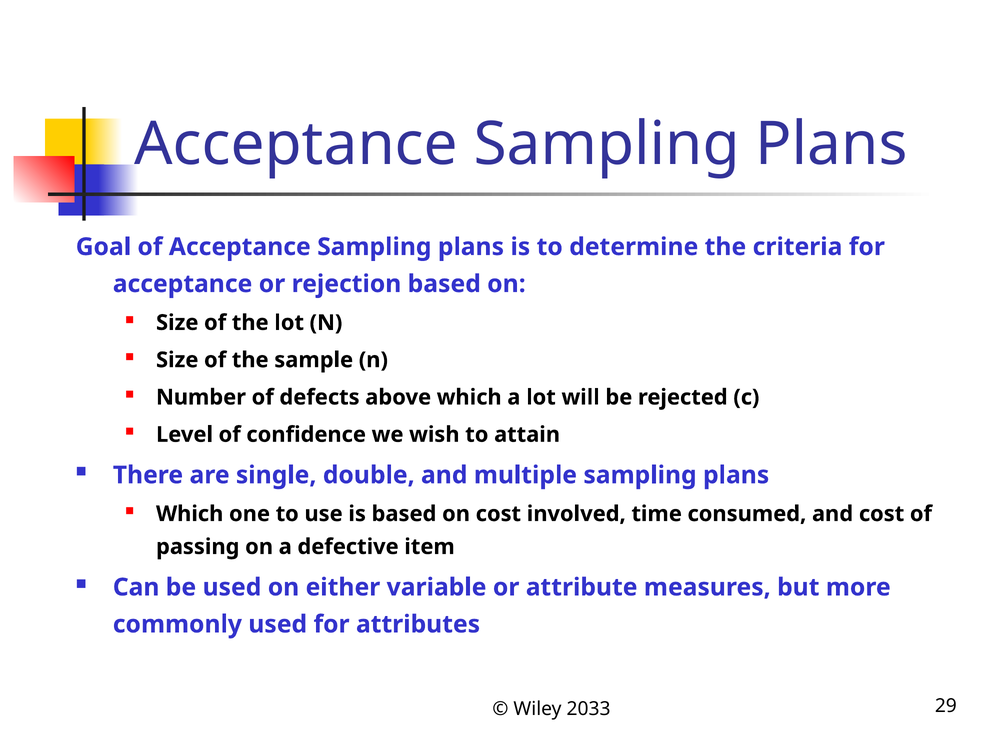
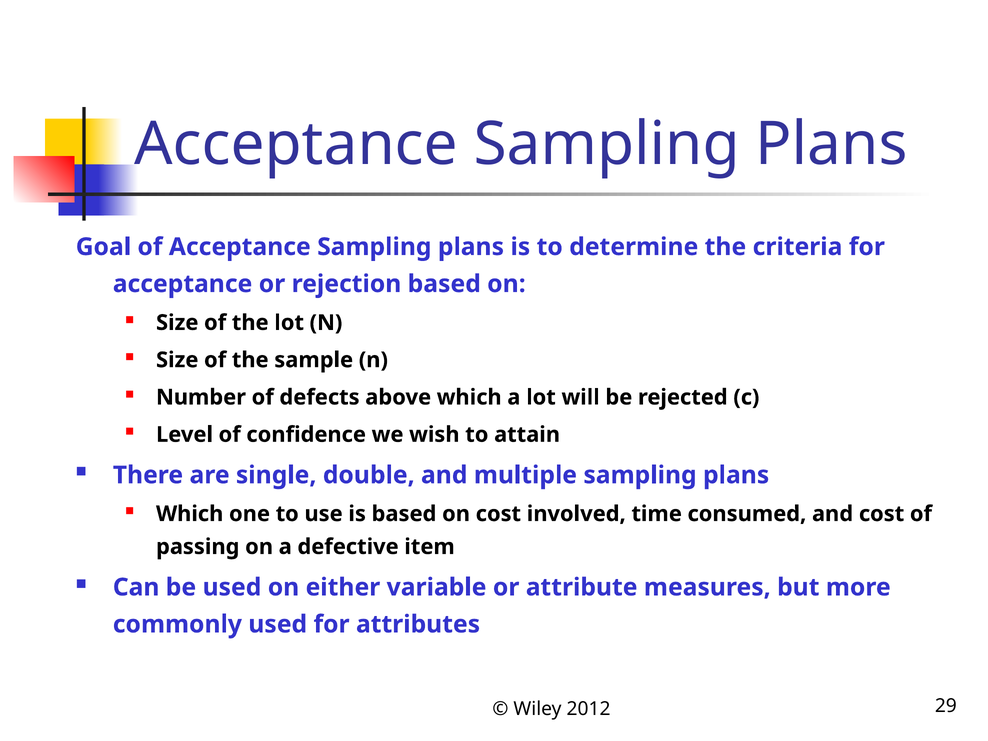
2033: 2033 -> 2012 (589, 709)
